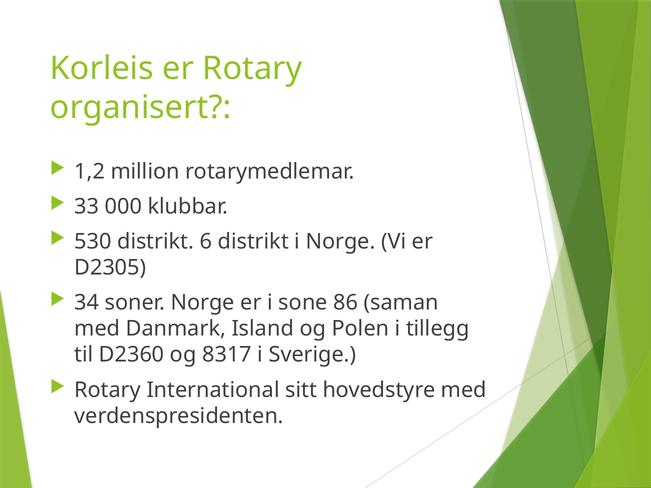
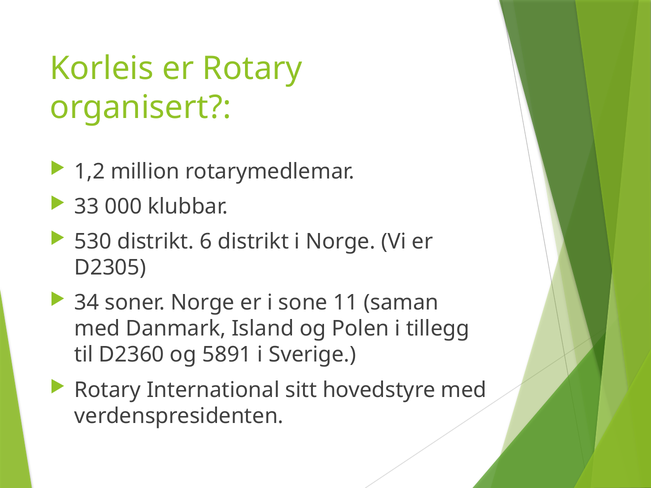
86: 86 -> 11 (346, 303)
8317: 8317 -> 5891 (227, 355)
